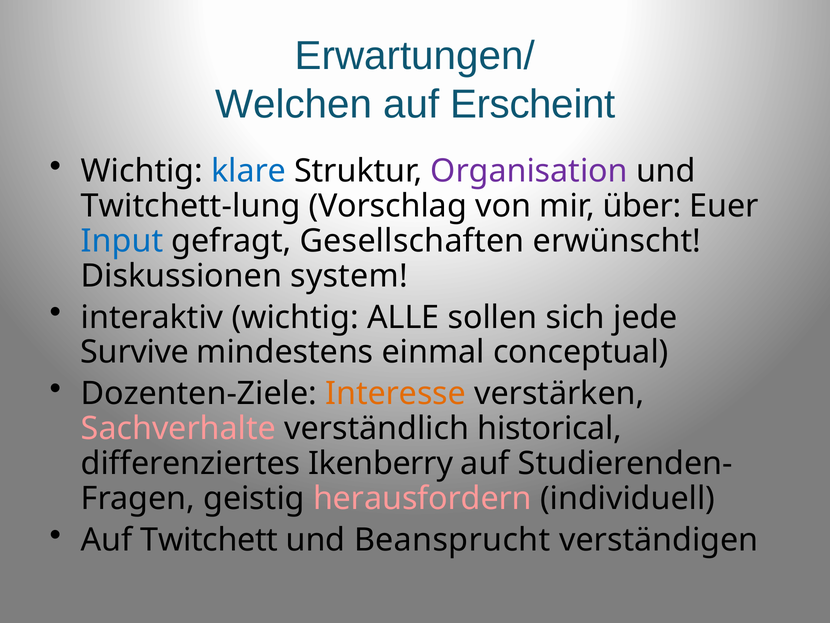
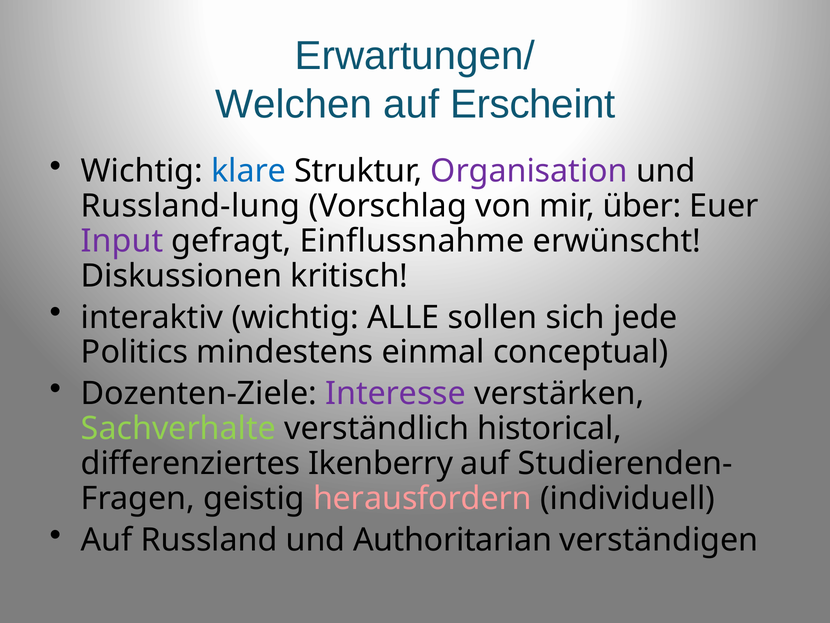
Twitchett-lung: Twitchett-lung -> Russland-lung (191, 206)
Input colour: blue -> purple (122, 241)
Gesellschaften: Gesellschaften -> Einflussnahme (412, 241)
system: system -> kritisch (349, 276)
Survive: Survive -> Politics (134, 352)
Interesse colour: orange -> purple (396, 393)
Sachverhalte colour: pink -> light green (179, 428)
Twitchett: Twitchett -> Russland (209, 540)
Beansprucht: Beansprucht -> Authoritarian (453, 540)
